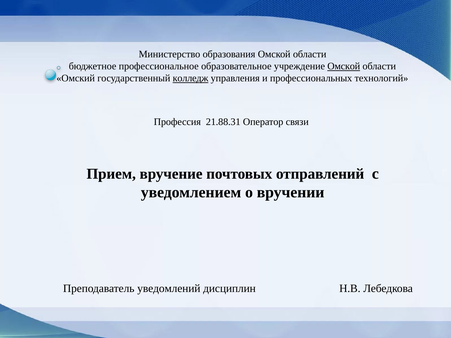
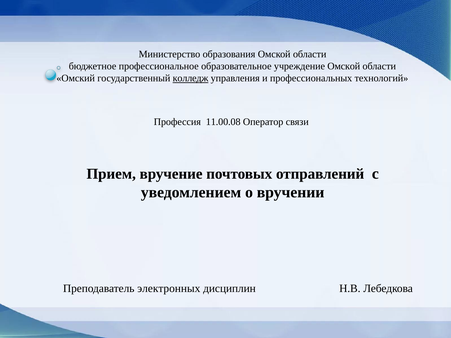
Омской underline: present -> none (344, 66)
21.88.31: 21.88.31 -> 11.00.08 (223, 122)
уведомлений: уведомлений -> электронных (169, 289)
